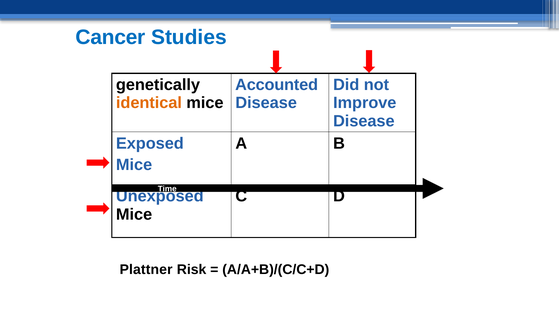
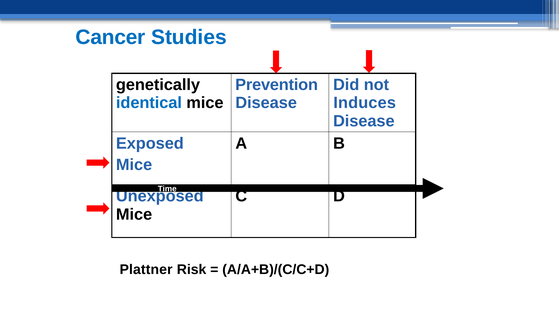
Accounted: Accounted -> Prevention (277, 85)
identical colour: orange -> blue (149, 103)
Improve: Improve -> Induces (365, 103)
